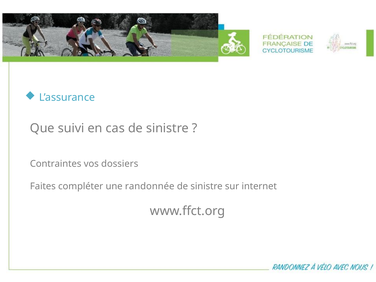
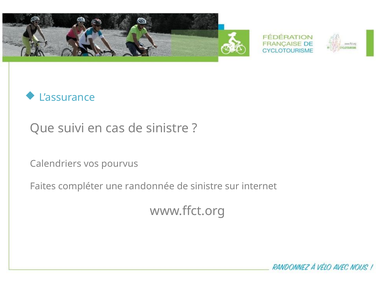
Contraintes: Contraintes -> Calendriers (56, 164)
dossiers: dossiers -> pourvus (120, 164)
